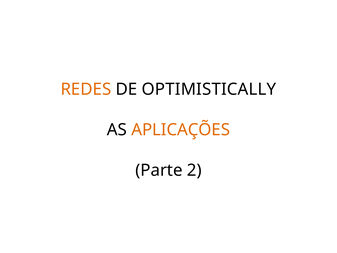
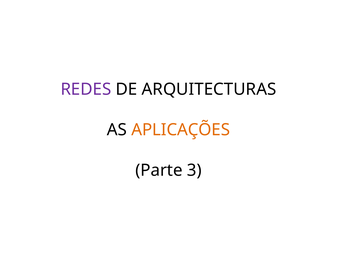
REDES colour: orange -> purple (86, 89)
OPTIMISTICALLY: OPTIMISTICALLY -> ARQUITECTURAS (209, 89)
2: 2 -> 3 (194, 170)
